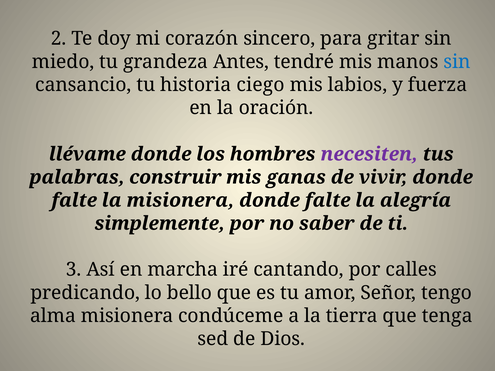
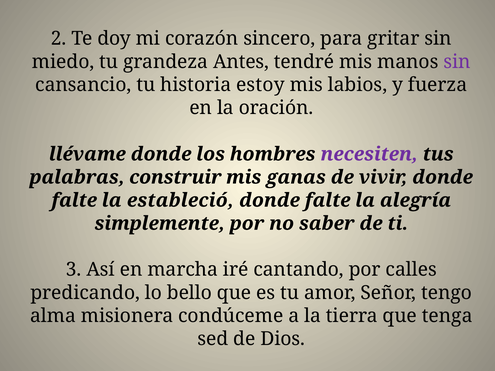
sin colour: blue -> purple (457, 62)
ciego: ciego -> estoy (260, 85)
la misionera: misionera -> estableció (180, 200)
